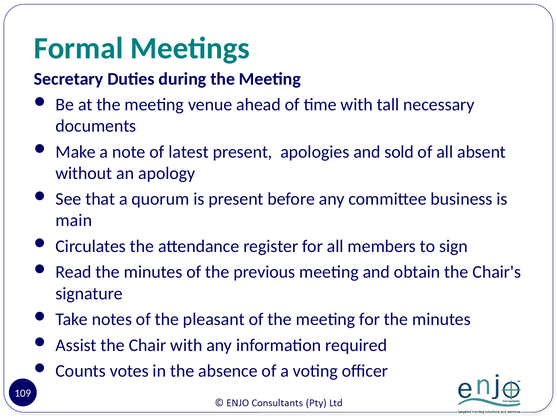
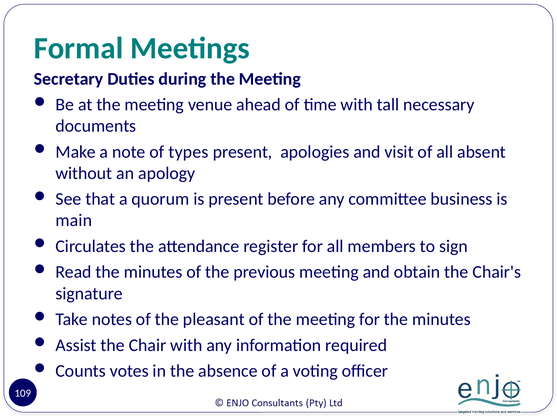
latest: latest -> types (188, 152)
sold: sold -> visit (399, 152)
